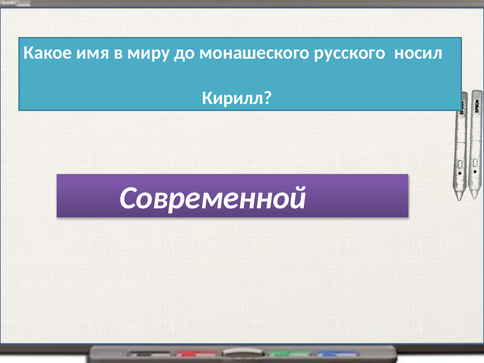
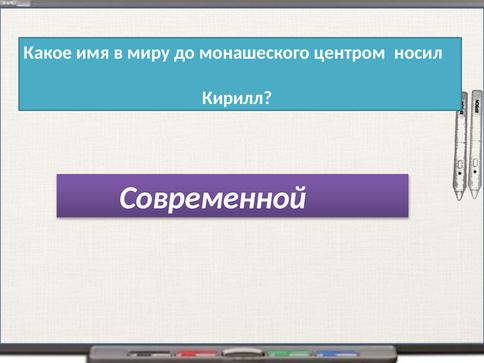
русского: русского -> центром (350, 53)
